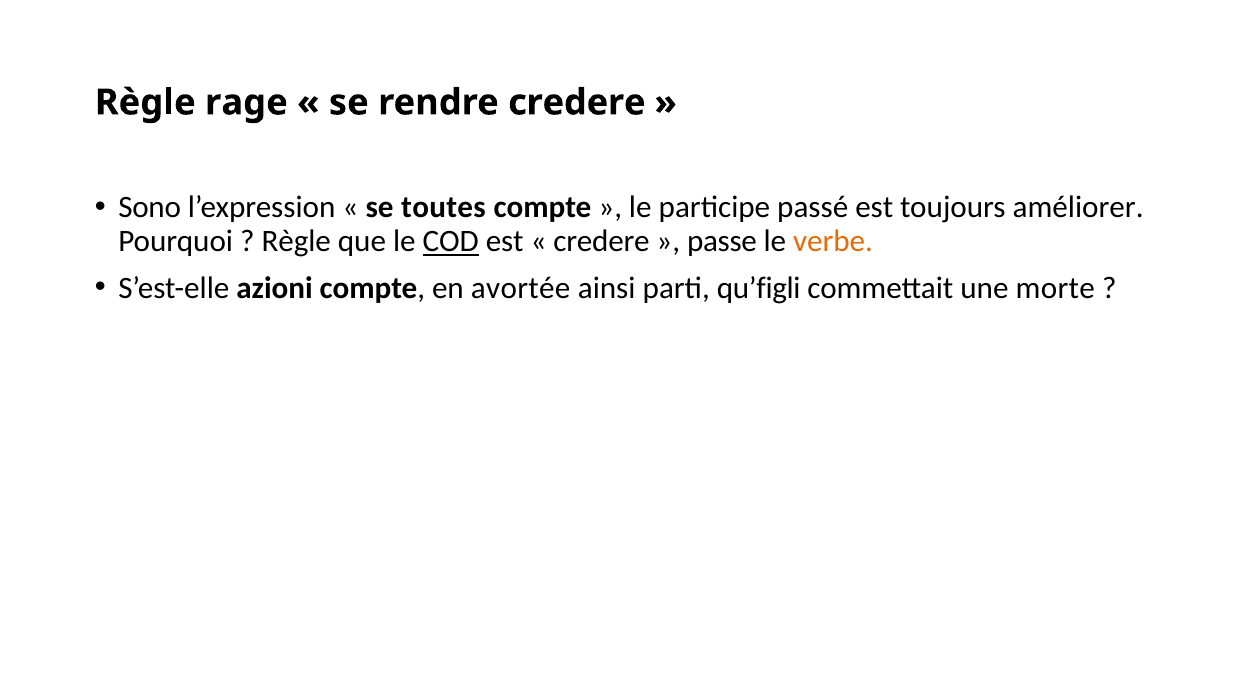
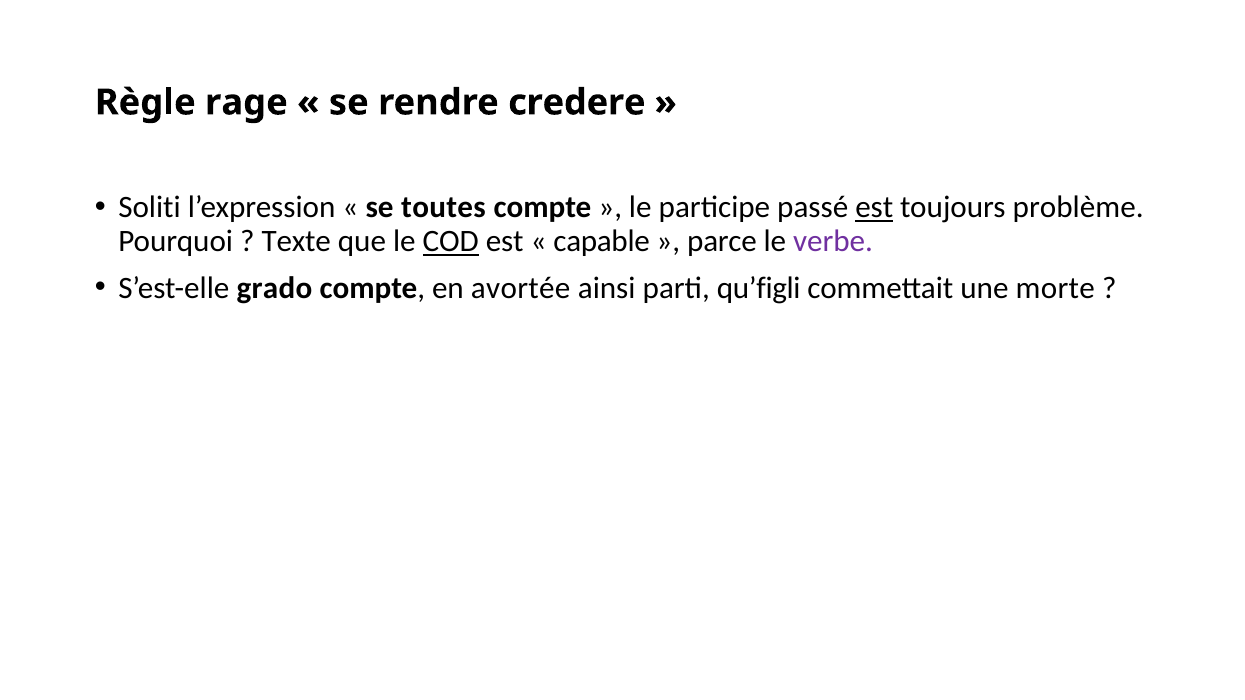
Sono: Sono -> Soliti (149, 208)
est underline: none -> present (874, 208)
améliorer: améliorer -> problème (1078, 208)
Règle: Règle -> Texte (296, 241)
credere: credere -> capable (602, 241)
passe: passe -> parce (722, 241)
verbe colour: orange -> purple (833, 241)
azioni: azioni -> grado (274, 288)
